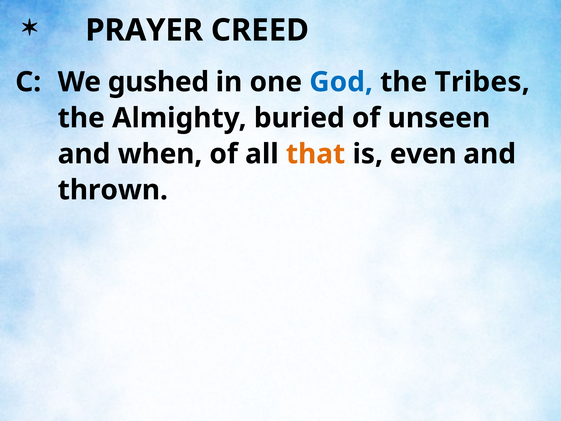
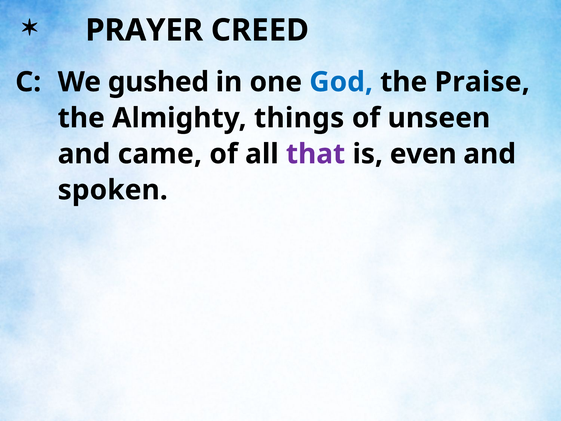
Tribes: Tribes -> Praise (482, 82)
buried: buried -> things (299, 118)
when: when -> came (160, 154)
that colour: orange -> purple (316, 154)
thrown: thrown -> spoken (113, 190)
